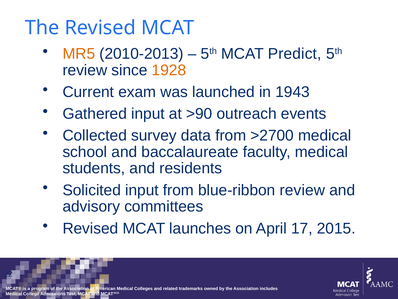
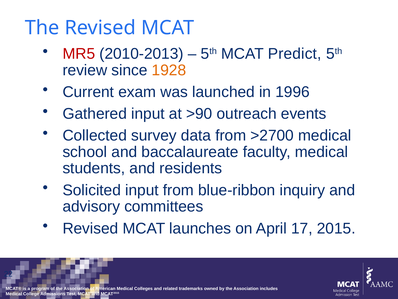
MR5 colour: orange -> red (79, 54)
1943: 1943 -> 1996 (293, 92)
blue-ribbon review: review -> inquiry (302, 190)
